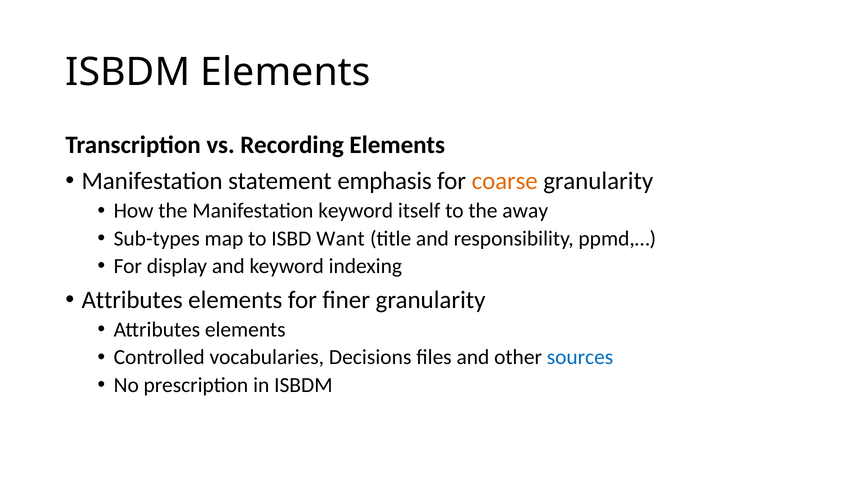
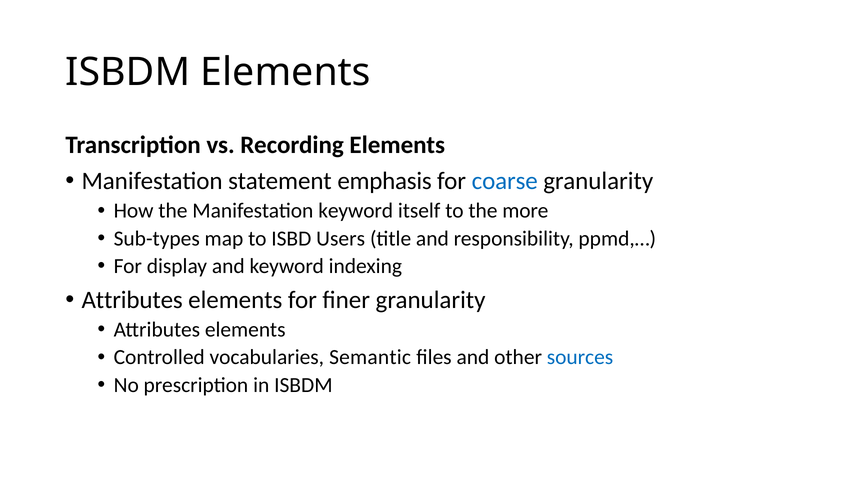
coarse colour: orange -> blue (505, 181)
away: away -> more (525, 211)
Want: Want -> Users (341, 238)
Decisions: Decisions -> Semantic (370, 357)
